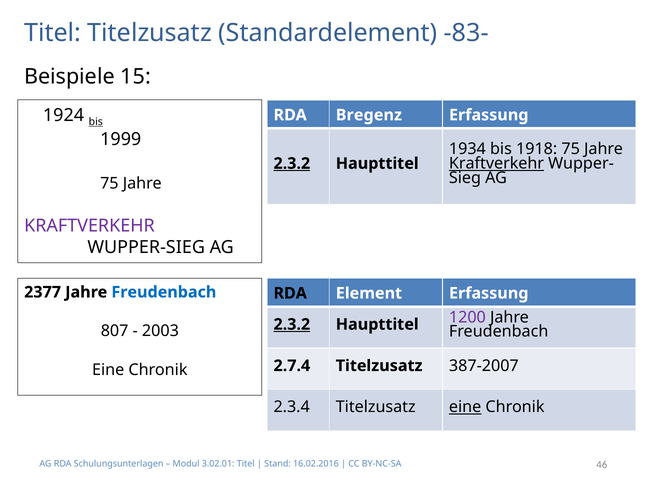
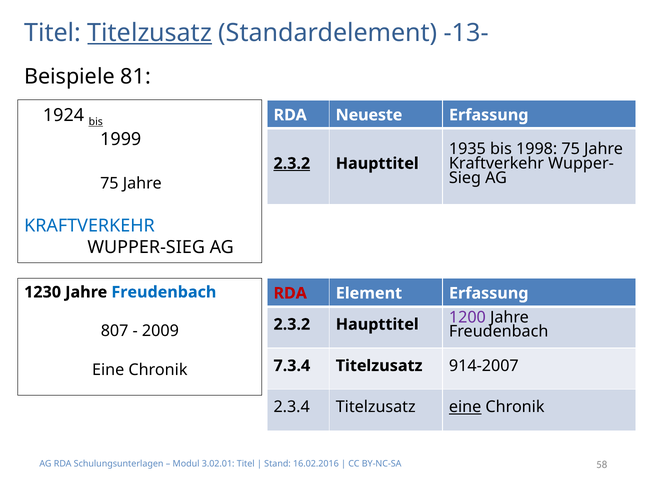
Titelzusatz underline: none -> present (150, 33)
-83-: -83- -> -13- (466, 33)
15: 15 -> 81 (136, 77)
Bregenz: Bregenz -> Neueste (369, 115)
1934: 1934 -> 1935 (467, 149)
1918: 1918 -> 1998 (537, 149)
Kraftverkehr underline: present -> none (497, 163)
KRAFTVERKEHR colour: purple -> blue (89, 225)
2377: 2377 -> 1230 (43, 292)
RDA colour: black -> red (290, 293)
2.3.2 underline: present -> none (292, 324)
2003: 2003 -> 2009 (160, 331)
2.7.4: 2.7.4 -> 7.3.4 (292, 365)
387-2007: 387-2007 -> 914-2007 (484, 365)
46: 46 -> 58 (602, 464)
